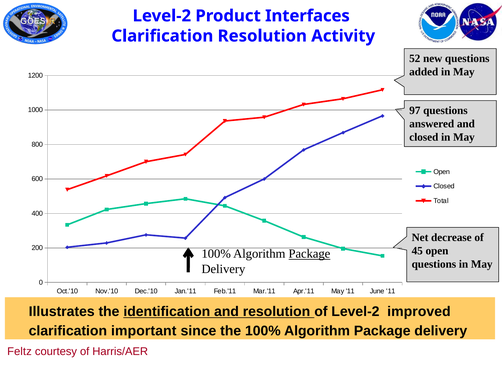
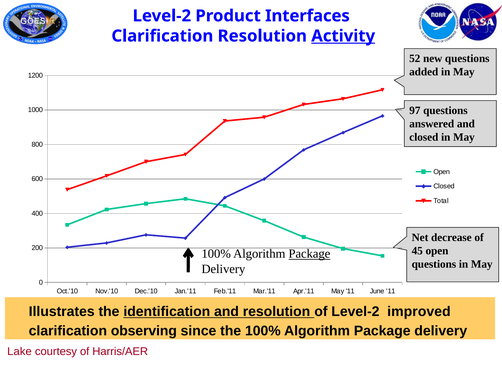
Activity underline: none -> present (343, 36)
important: important -> observing (144, 330)
Feltz: Feltz -> Lake (19, 351)
